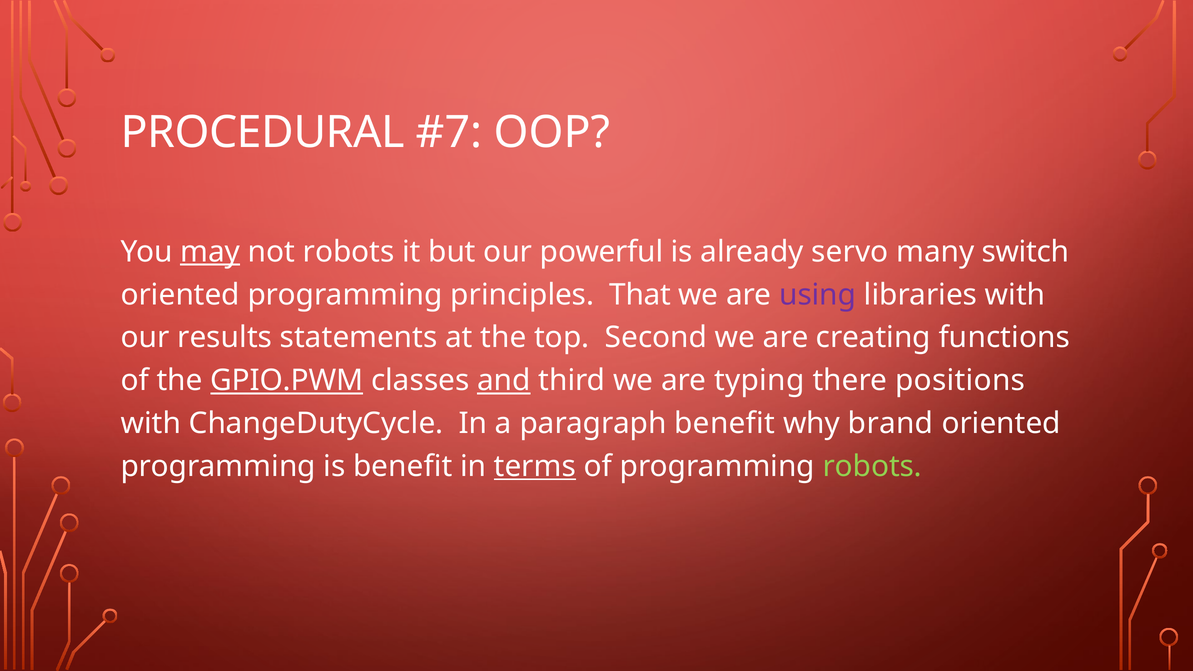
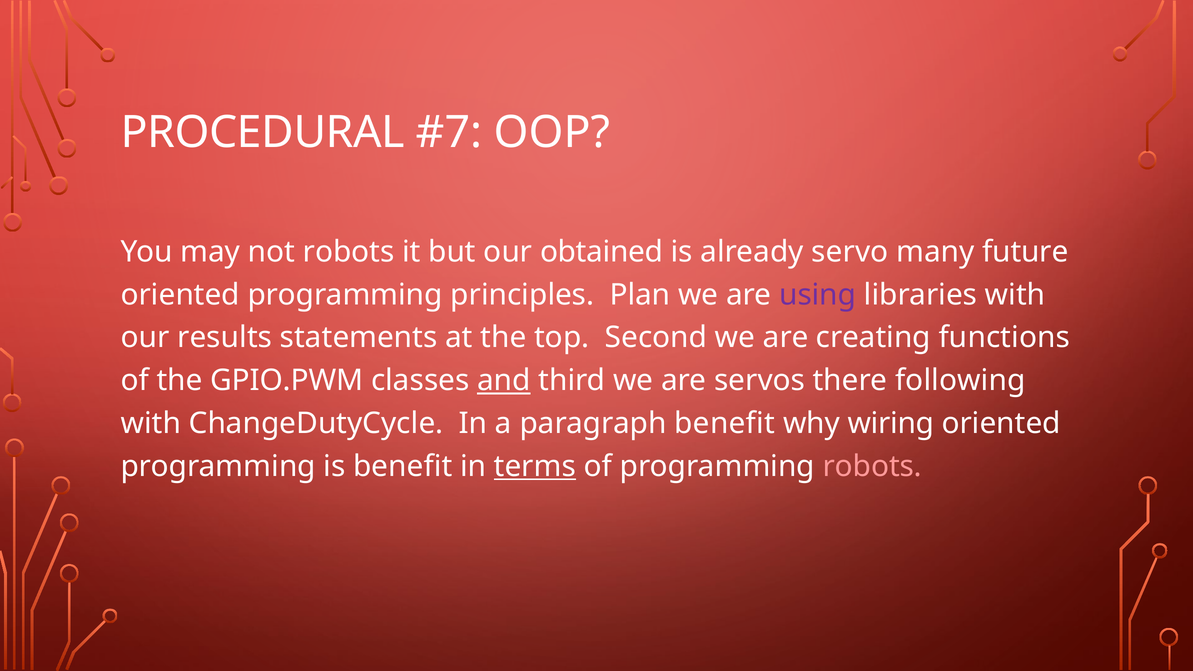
may underline: present -> none (210, 252)
powerful: powerful -> obtained (602, 252)
switch: switch -> future (1025, 252)
That: That -> Plan (640, 295)
GPIO.PWM underline: present -> none (287, 381)
typing: typing -> servos (760, 381)
positions: positions -> following (960, 381)
brand: brand -> wiring (891, 424)
robots colour: light green -> pink (872, 466)
